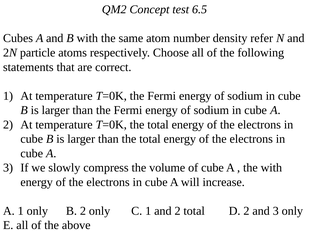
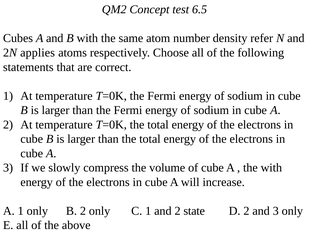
particle: particle -> applies (38, 53)
2 total: total -> state (194, 212)
